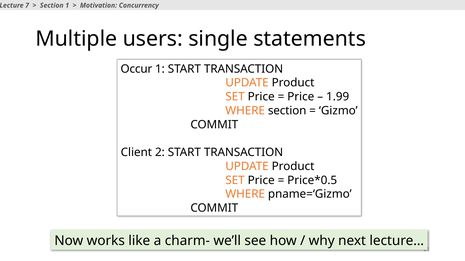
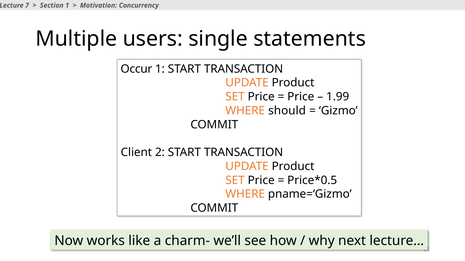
WHERE section: section -> should (287, 111)
